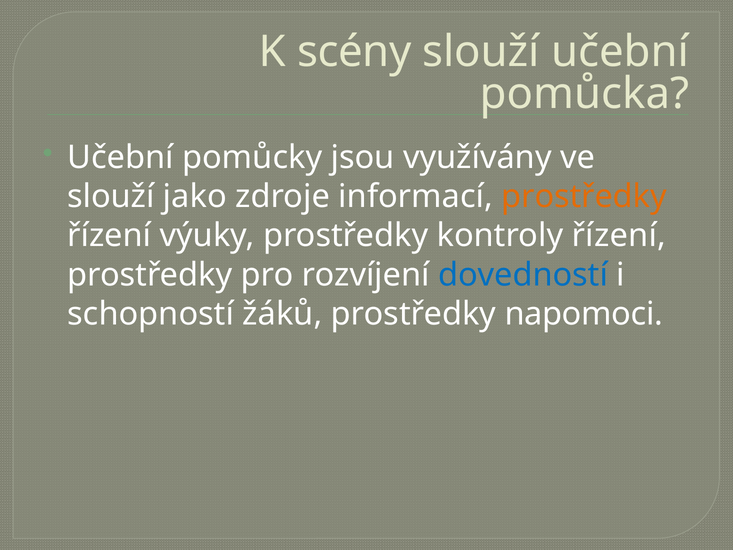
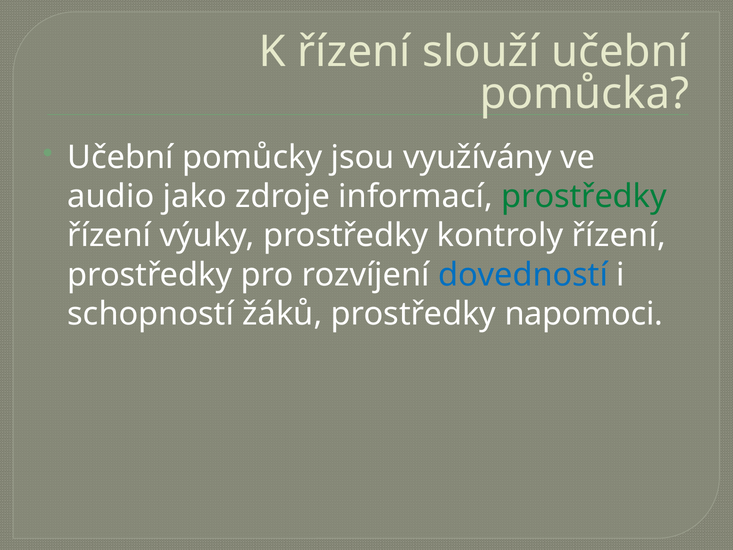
K scény: scény -> řízení (354, 52)
slouží: slouží -> audio (111, 197)
prostředky colour: orange -> green (584, 197)
